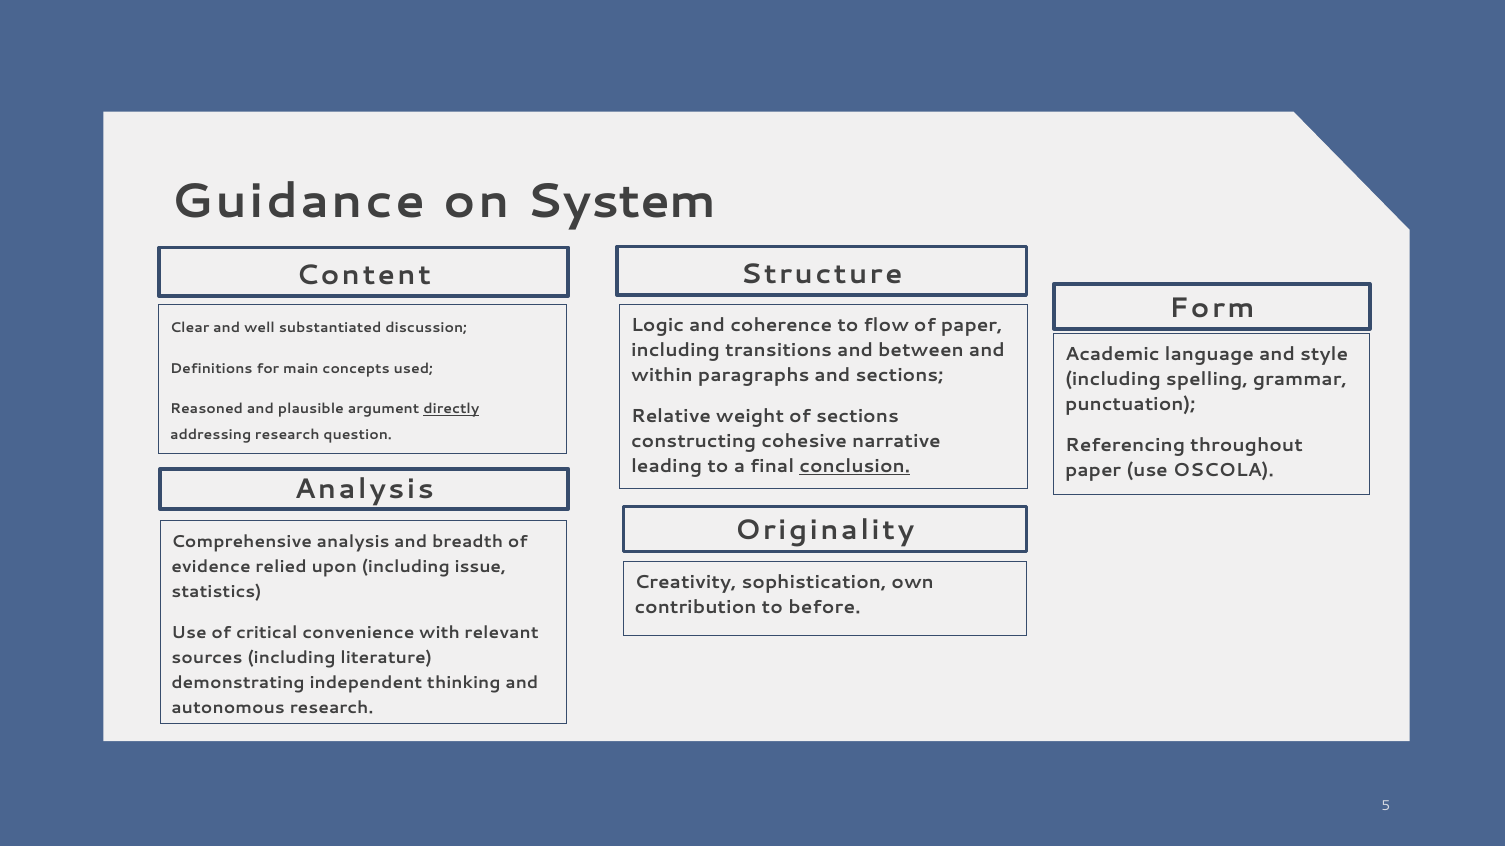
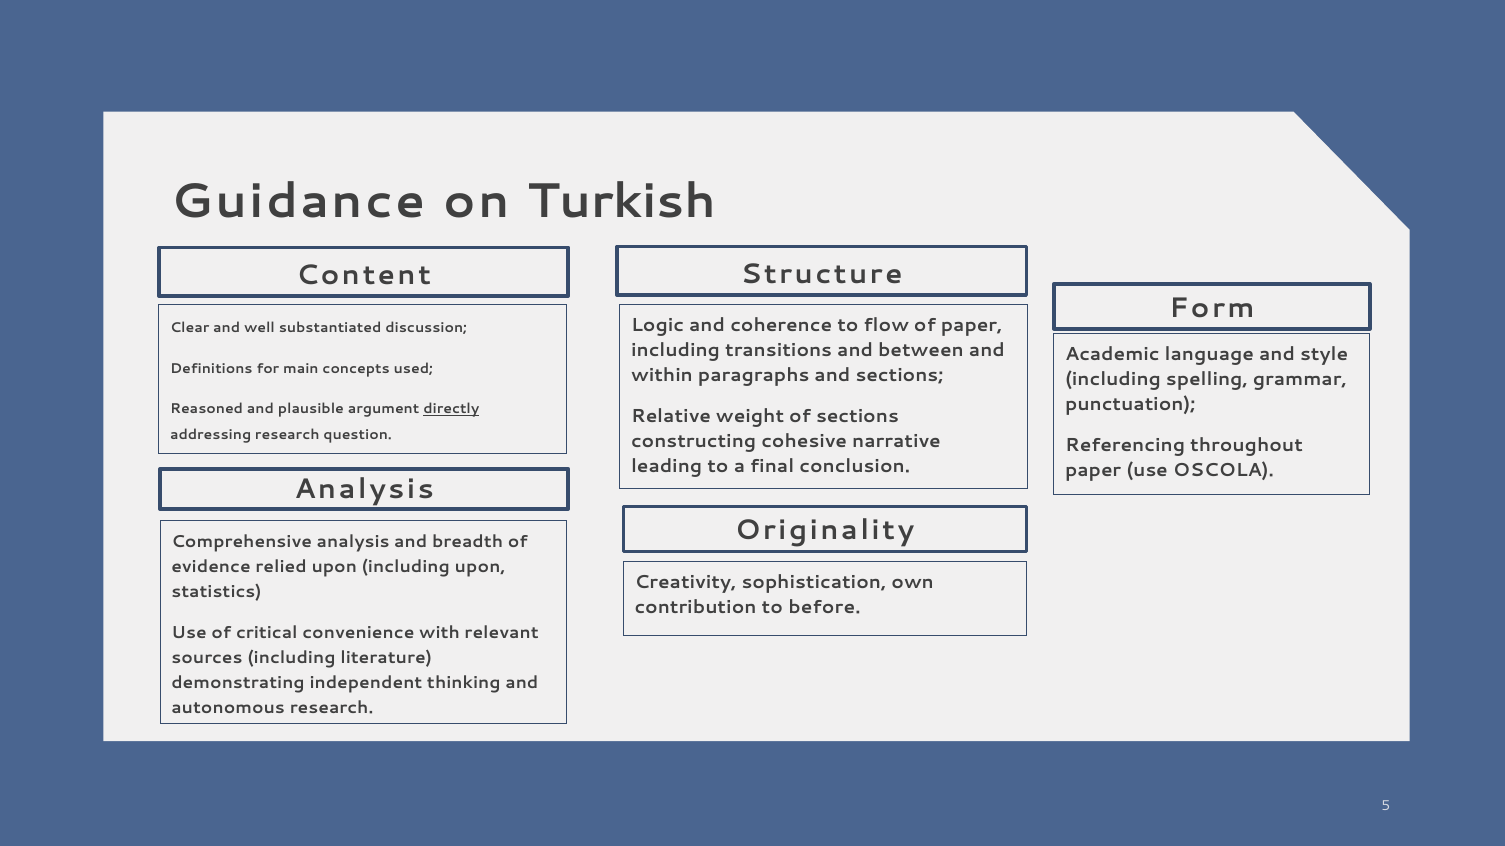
System: System -> Turkish (622, 202)
conclusion underline: present -> none (855, 467)
including issue: issue -> upon (480, 567)
